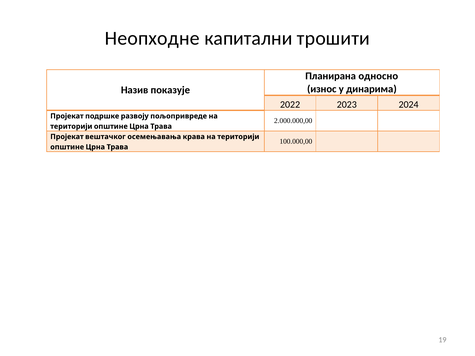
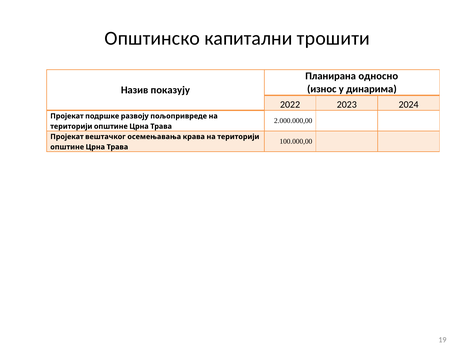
Неопходне: Неопходне -> Општинско (152, 38)
показује: показује -> показују (170, 90)
